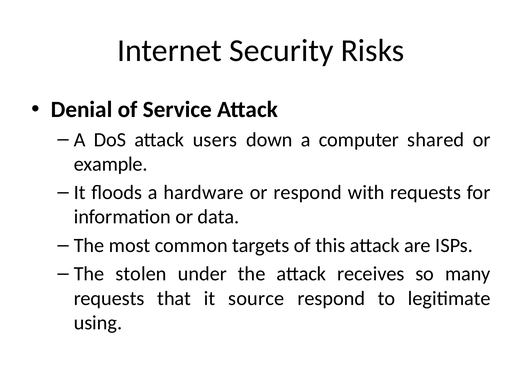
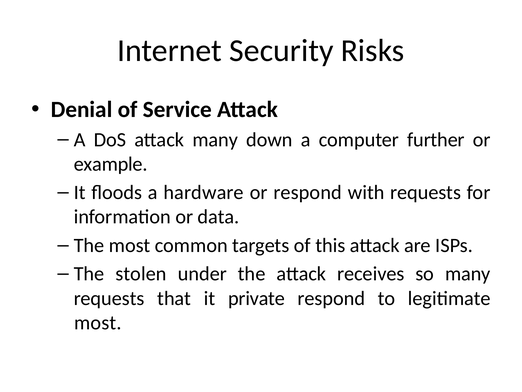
attack users: users -> many (215, 139)
shared: shared -> further (436, 139)
source: source -> private (257, 298)
using: using -> most (98, 322)
